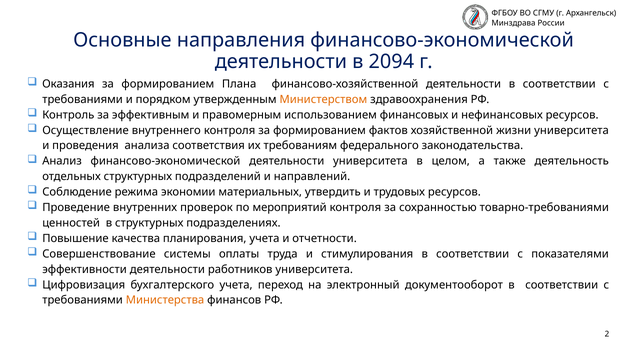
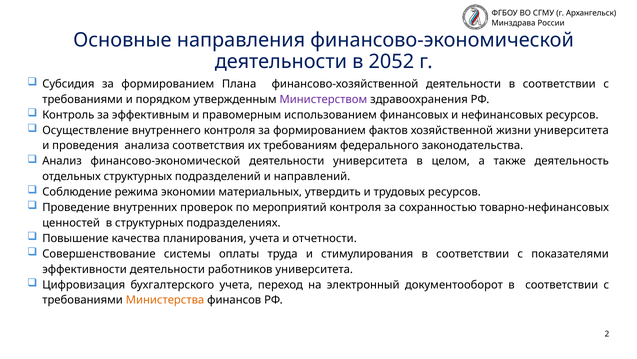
2094: 2094 -> 2052 (391, 61)
Оказания: Оказания -> Субсидия (68, 84)
Министерством colour: orange -> purple (323, 99)
товарно-требованиями: товарно-требованиями -> товарно-нефинансовых (544, 207)
